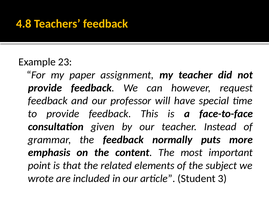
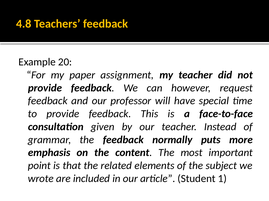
23: 23 -> 20 (65, 62)
3: 3 -> 1 (222, 179)
